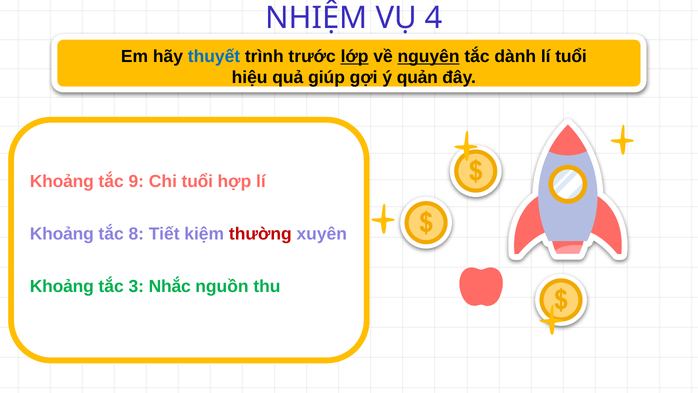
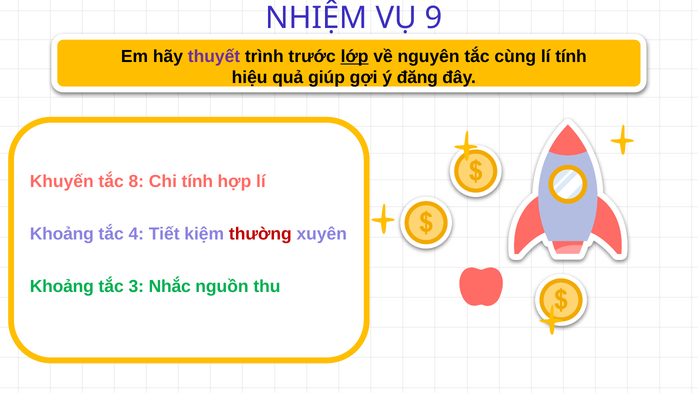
4: 4 -> 9 (434, 18)
thuyết colour: blue -> purple (214, 56)
nguyên underline: present -> none (429, 56)
dành: dành -> cùng (515, 56)
lí tuổi: tuổi -> tính (571, 56)
quản: quản -> đăng (417, 77)
Khoảng: Khoảng -> Khuyến (62, 181)
9: 9 -> 8 (136, 181)
Chi tuổi: tuổi -> tính (197, 181)
8: 8 -> 4 (136, 234)
